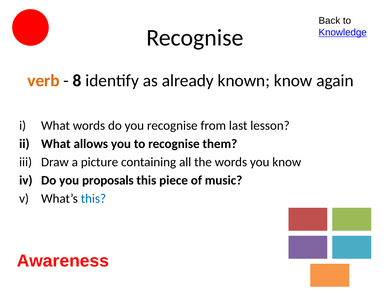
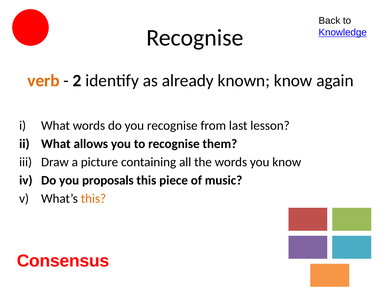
8: 8 -> 2 (77, 81)
this colour: blue -> orange (93, 198)
Awareness: Awareness -> Consensus (63, 260)
